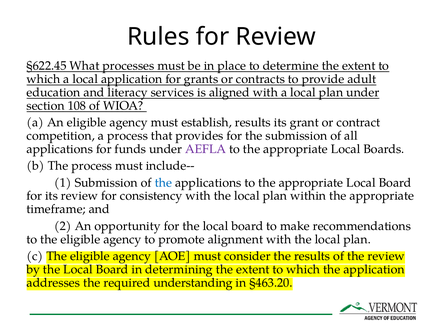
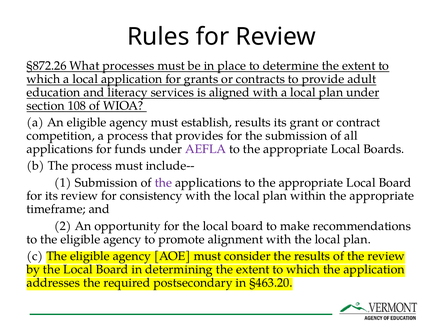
§622.45: §622.45 -> §872.26 (47, 66)
the colour: blue -> purple (163, 183)
understanding: understanding -> postsecondary (193, 283)
